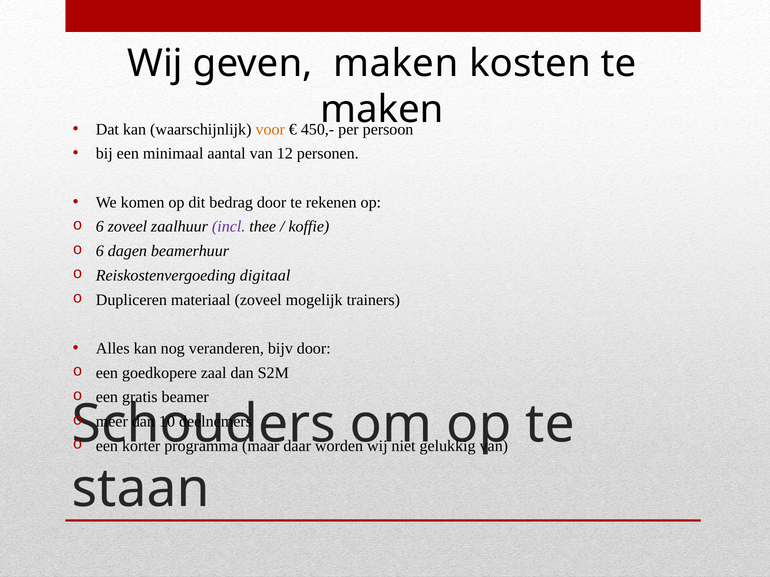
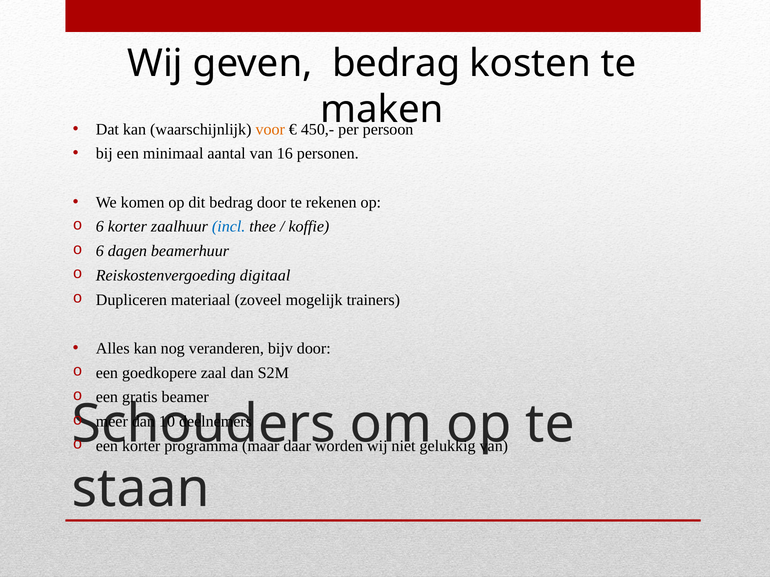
geven maken: maken -> bedrag (396, 64)
12: 12 -> 16 (285, 154)
6 zoveel: zoveel -> korter (127, 227)
incl colour: purple -> blue (229, 227)
